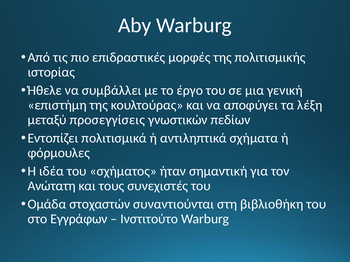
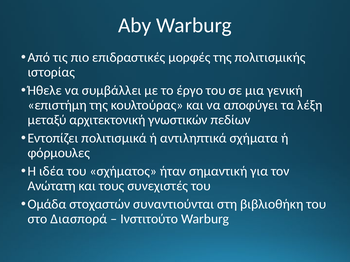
προσεγγίσεις: προσεγγίσεις -> αρχιτεκτονική (107, 120)
Εγγράφων: Εγγράφων -> Διασπορά (79, 219)
